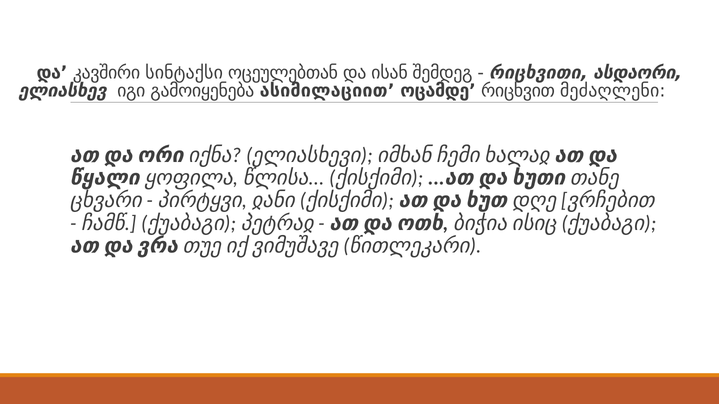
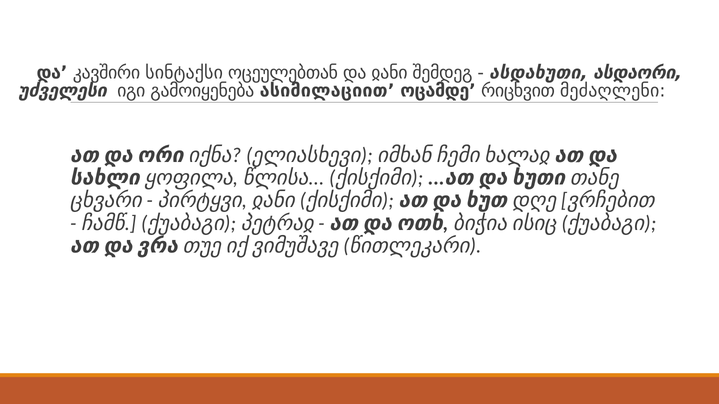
და ისან: ისან -> ჲანი (389, 73)
რიცხვითი: რიცხვითი -> ასდახუთი (538, 73)
ელიასხევ: ელიასხევ -> უძველესი (63, 91)
წყალი: წყალი -> სახლი (105, 178)
